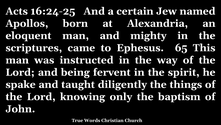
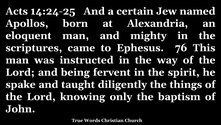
16:24-25: 16:24-25 -> 14:24-25 (53, 11)
65: 65 -> 76 (181, 48)
